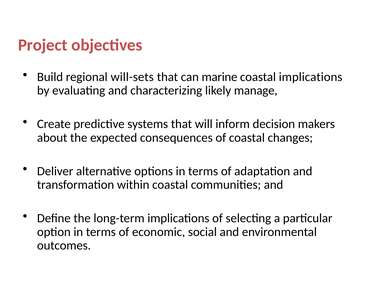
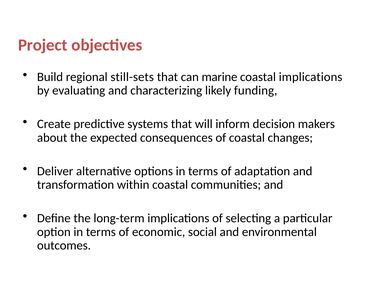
will-sets: will-sets -> still-sets (132, 77)
manage: manage -> funding (256, 91)
